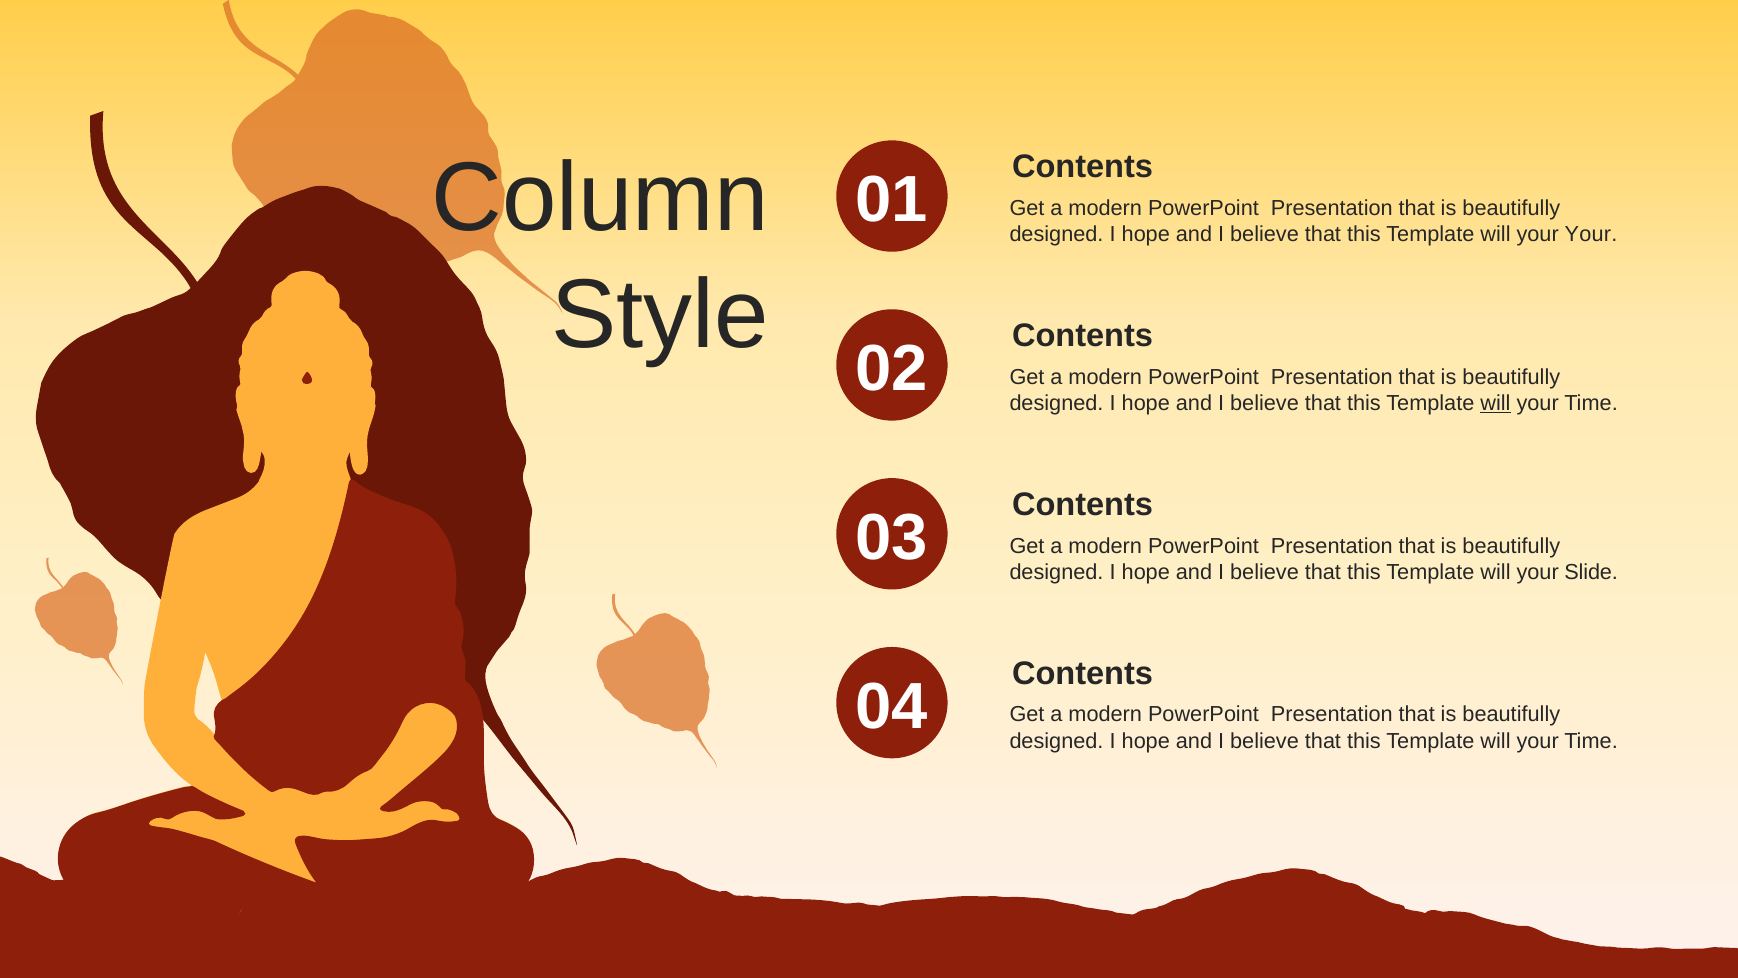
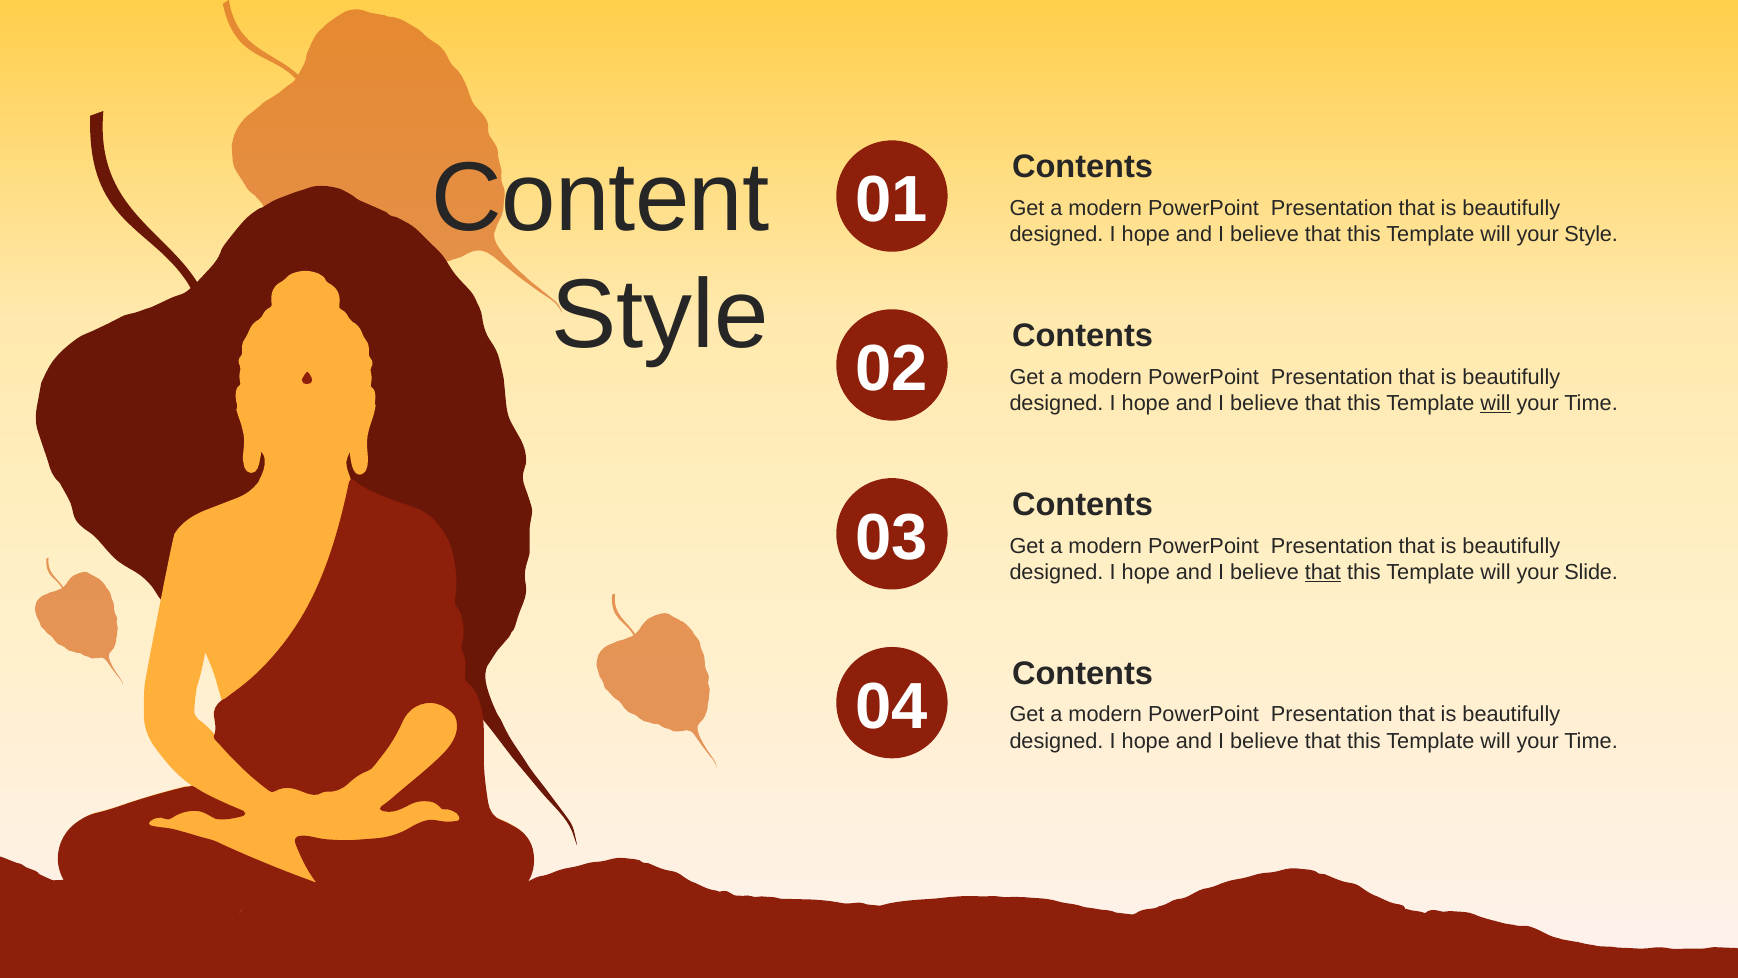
Column: Column -> Content (601, 198)
your Your: Your -> Style (1591, 234)
that underline: none -> present (1323, 572)
